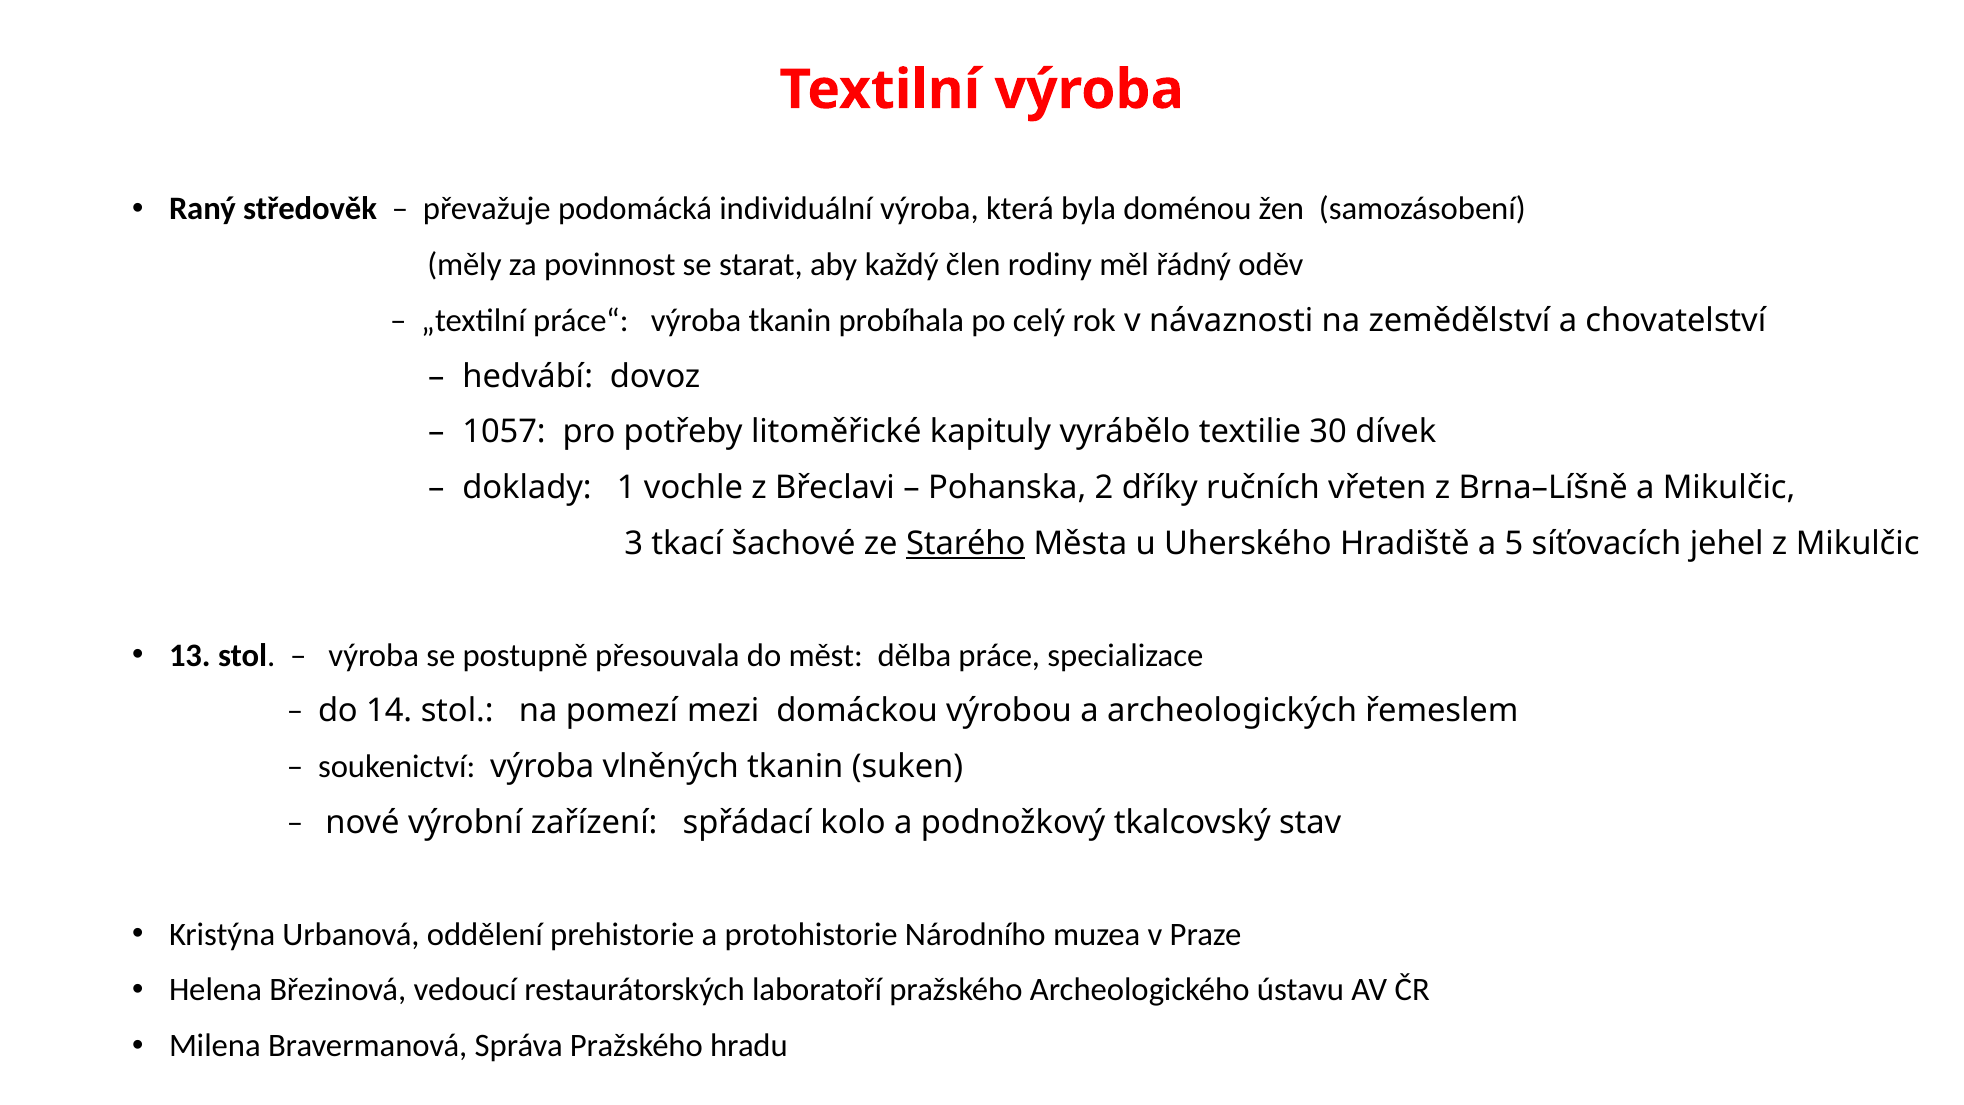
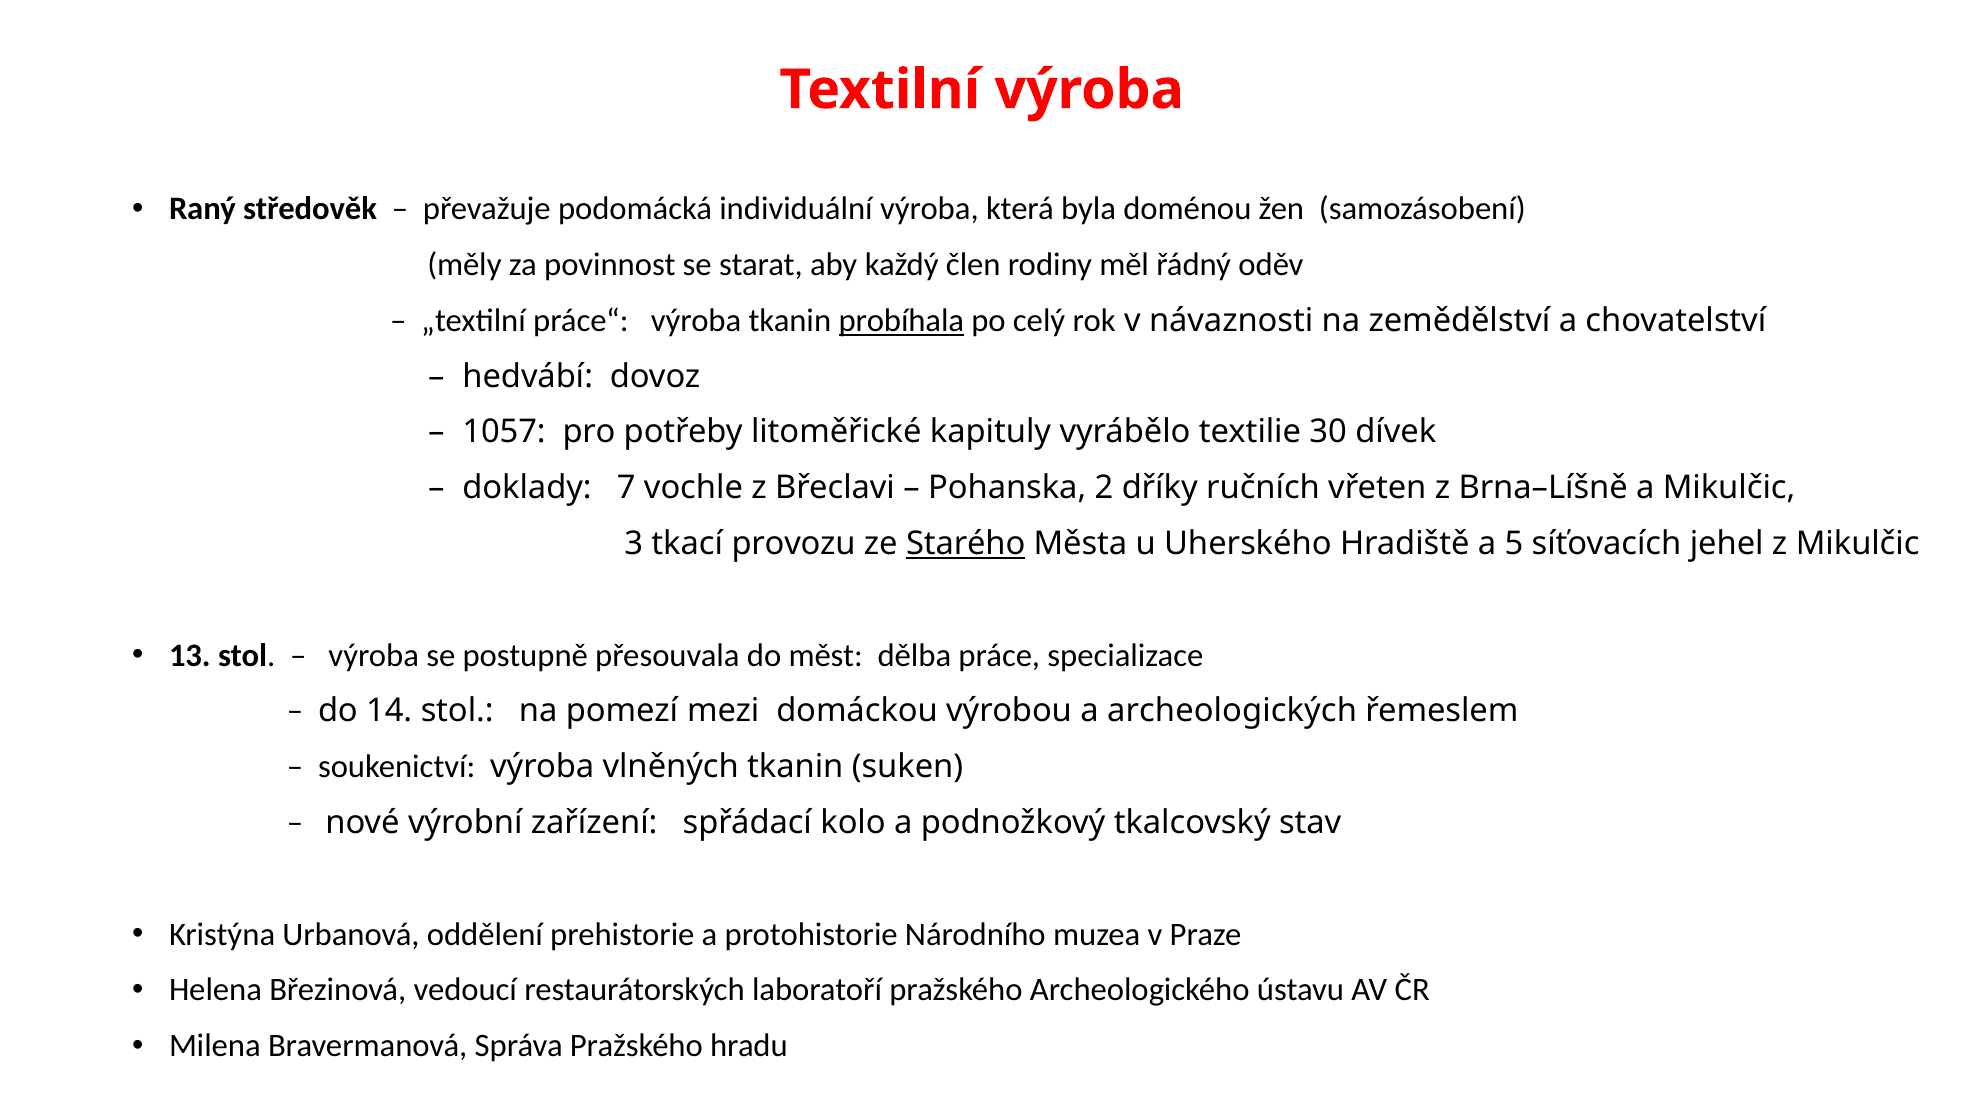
probíhala underline: none -> present (901, 321)
1: 1 -> 7 (626, 488)
šachové: šachové -> provozu (794, 544)
